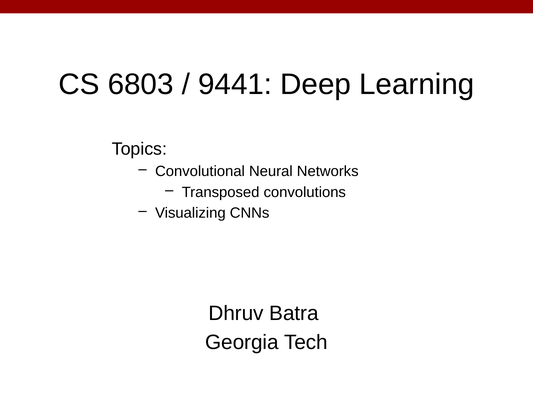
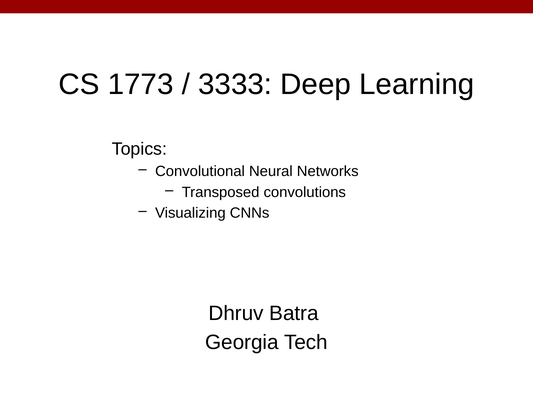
6803: 6803 -> 1773 (141, 84)
9441: 9441 -> 3333 (235, 84)
